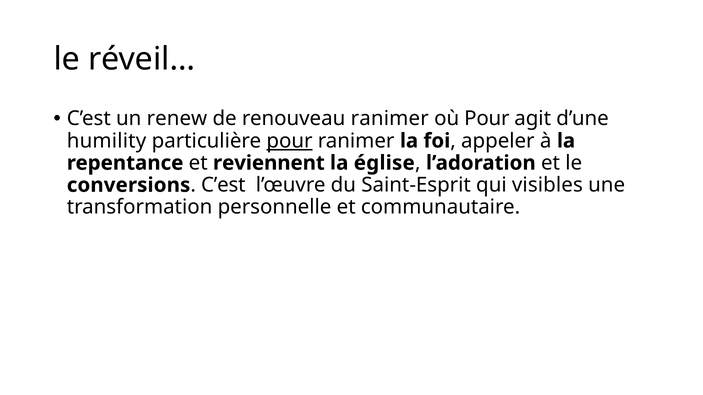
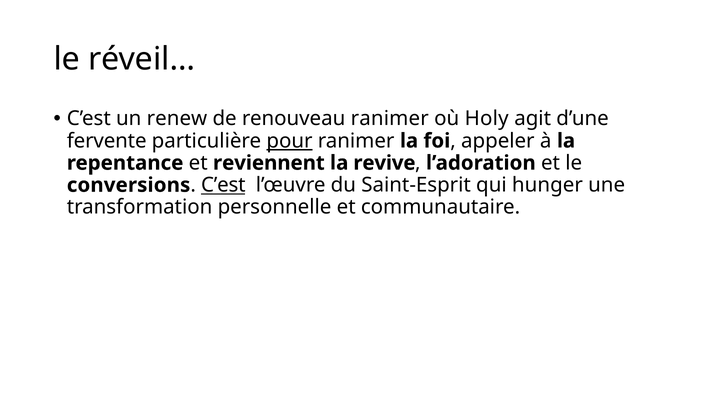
où Pour: Pour -> Holy (487, 119)
humility: humility -> fervente (107, 141)
église: église -> revive (384, 163)
C’est underline: none -> present (223, 185)
visibles: visibles -> hunger (547, 185)
